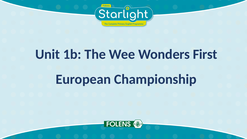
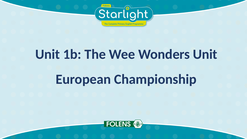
Wonders First: First -> Unit (205, 54)
